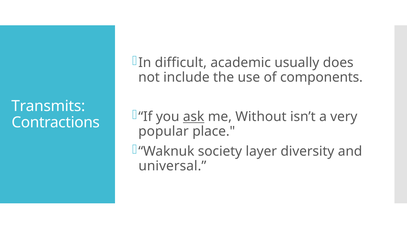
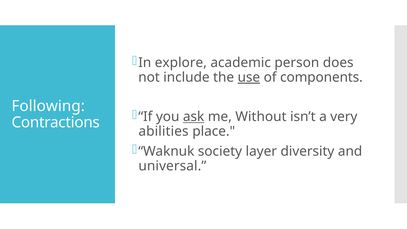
difficult: difficult -> explore (181, 63)
usually: usually -> person (297, 63)
use underline: none -> present (249, 77)
Transmits: Transmits -> Following (48, 106)
popular: popular -> abilities (164, 131)
